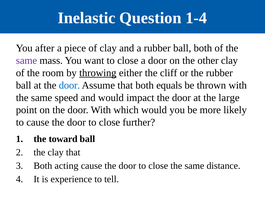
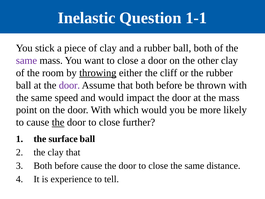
1-4: 1-4 -> 1-1 (196, 18)
after: after -> stick (45, 48)
door colour: blue -> purple (69, 85)
that both equals: equals -> before (169, 85)
the large: large -> mass (229, 97)
the underline: none -> present (58, 122)
toward: toward -> surface (63, 139)
acting: acting -> before (67, 165)
